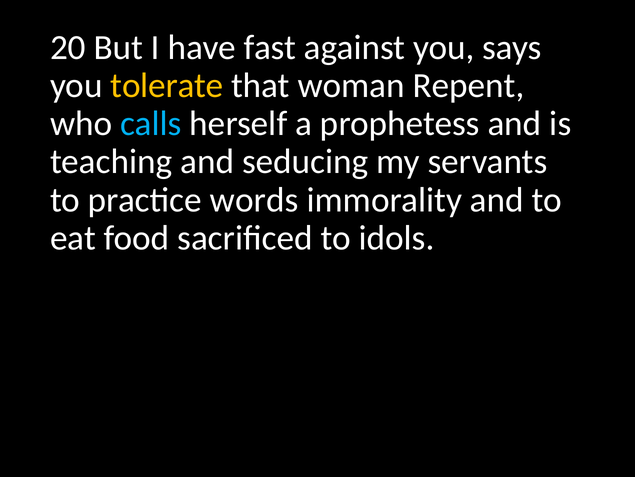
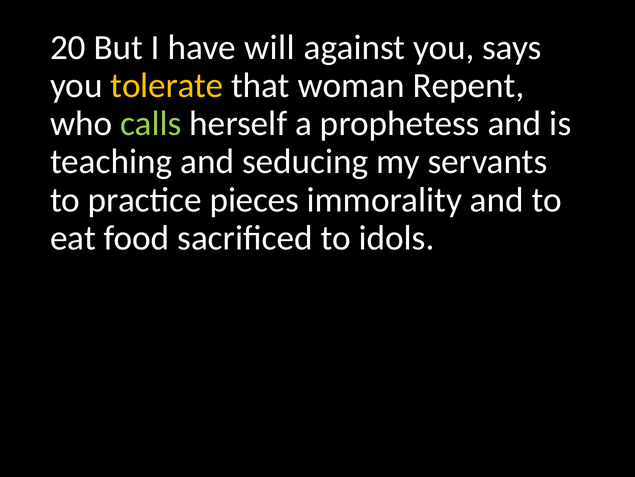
fast: fast -> will (270, 47)
calls colour: light blue -> light green (151, 123)
words: words -> pieces (254, 200)
